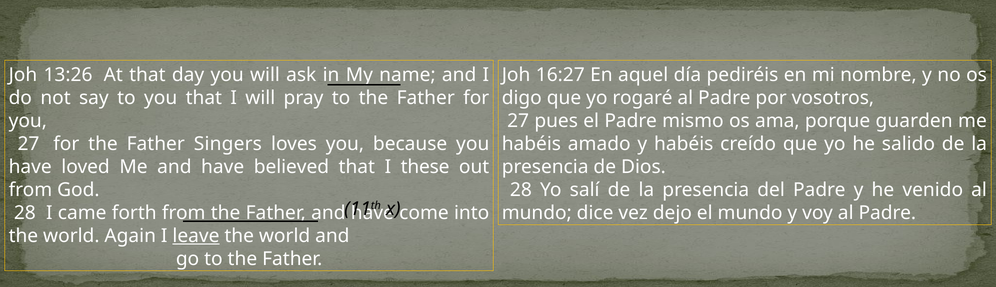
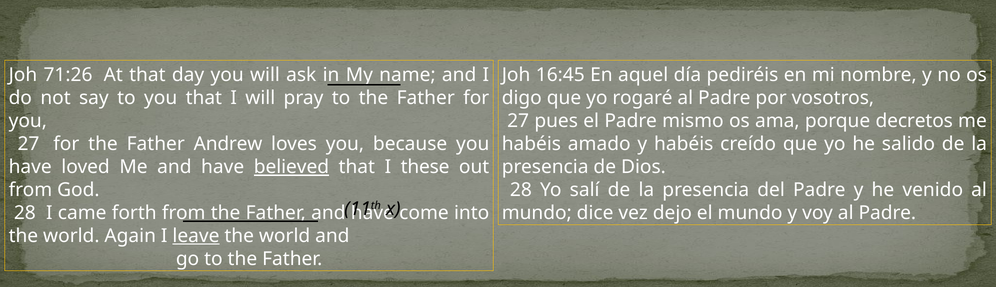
13:26: 13:26 -> 71:26 (68, 75)
16:27: 16:27 -> 16:45 (560, 75)
guarden: guarden -> decretos (914, 121)
Singers: Singers -> Andrew (228, 144)
believed underline: none -> present (291, 167)
